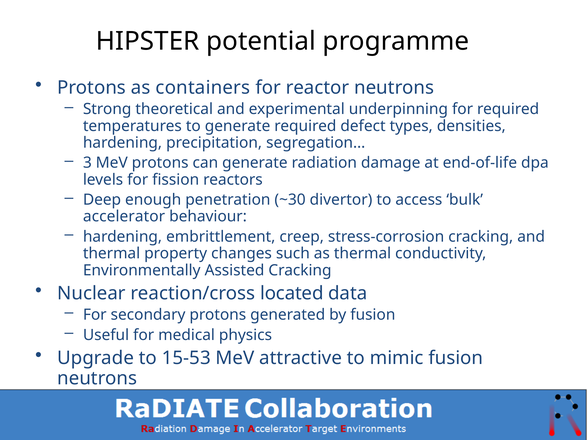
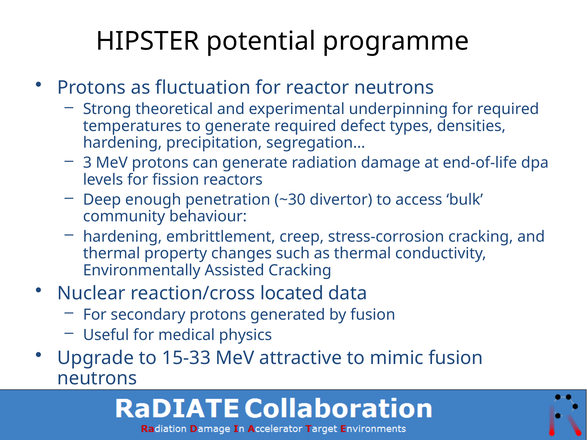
containers: containers -> fluctuation (203, 88)
accelerator: accelerator -> community (124, 217)
15-53: 15-53 -> 15-33 (186, 358)
